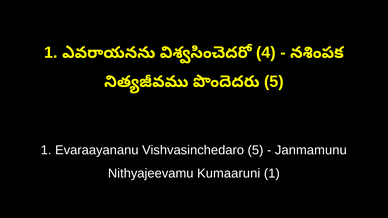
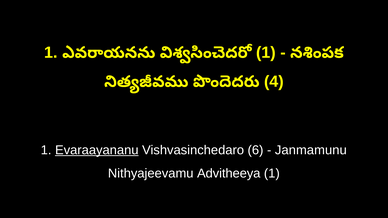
4: 4 -> 1 (266, 53)
5: 5 -> 4 (274, 82)
Evaraayananu underline: none -> present (97, 150)
Vishvasinchedaro 5: 5 -> 6 (256, 150)
Kumaaruni: Kumaaruni -> Advitheeya (229, 174)
